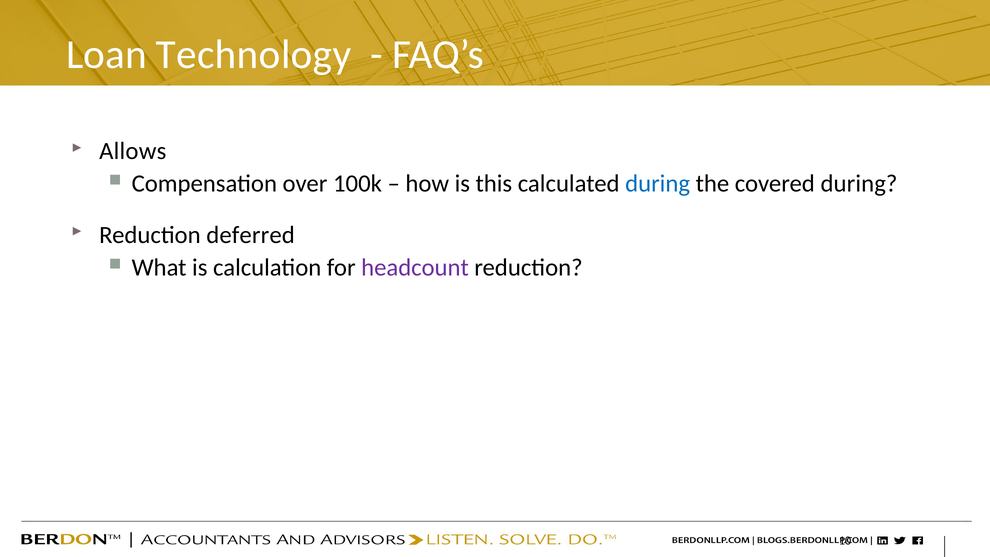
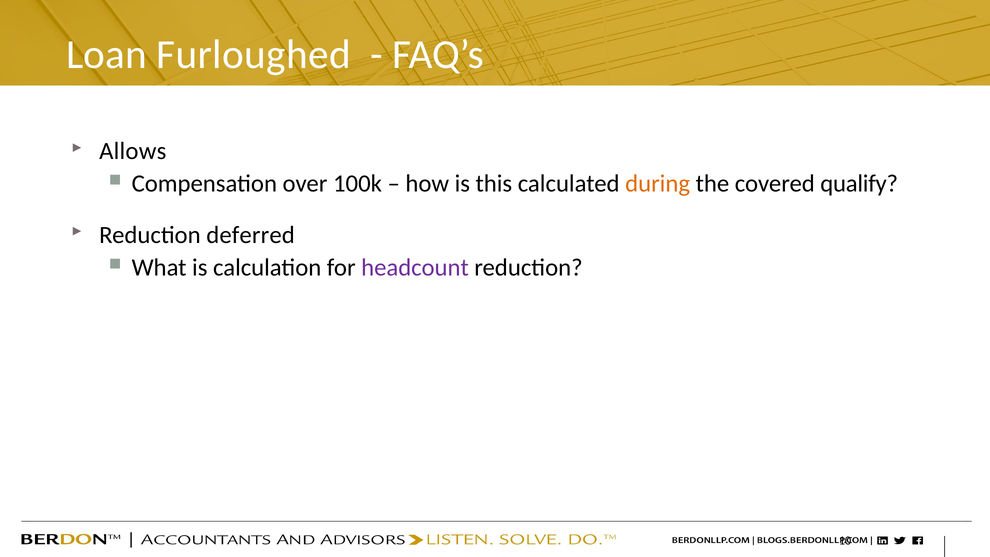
Technology: Technology -> Furloughed (254, 54)
during colour: blue -> orange (658, 184)
covered during: during -> qualify (859, 184)
